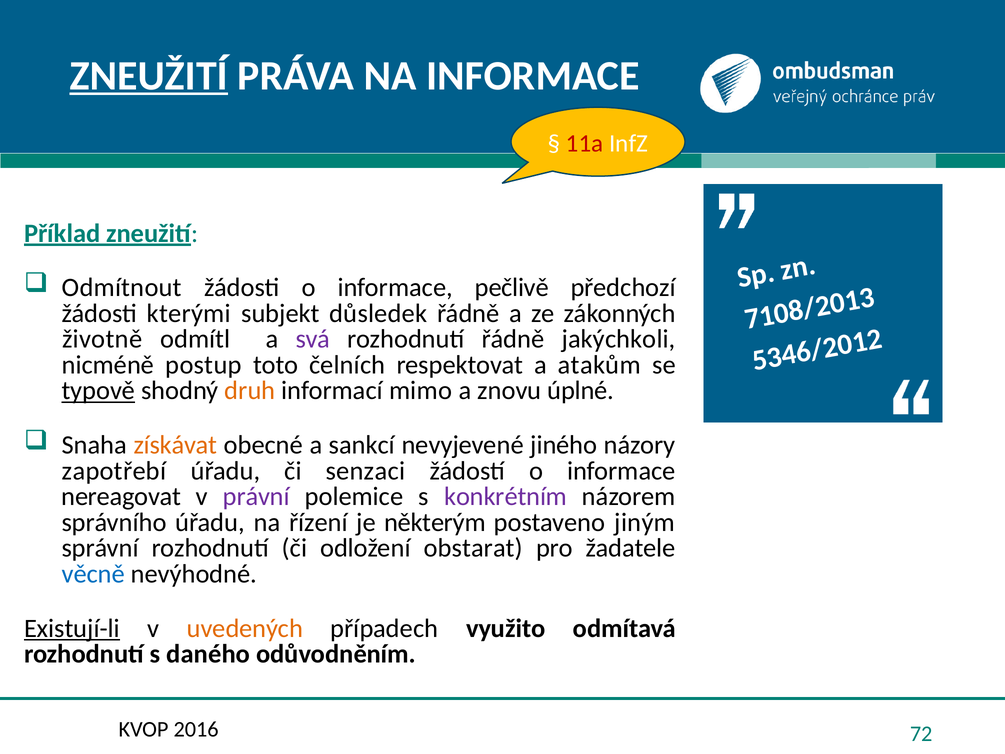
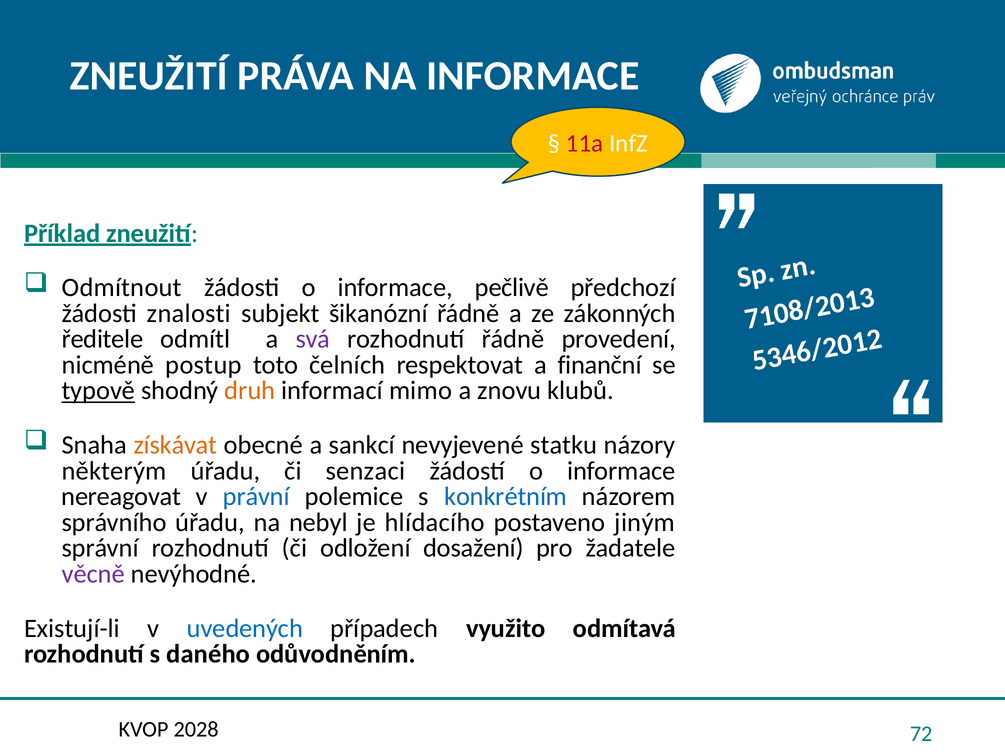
ZNEUŽITÍ underline: present -> none (149, 76)
kterými: kterými -> znalosti (189, 313)
důsledek: důsledek -> šikanózní (378, 313)
životně: životně -> ředitele (102, 339)
jakýchkoli: jakýchkoli -> provedení (619, 339)
atakům: atakům -> finanční (600, 365)
úplné: úplné -> klubů (581, 391)
jiného: jiného -> statku (564, 445)
zapotřebí: zapotřebí -> některým (114, 471)
právní colour: purple -> blue (256, 496)
konkrétním colour: purple -> blue (506, 496)
řízení: řízení -> nebyl (318, 522)
některým: některým -> hlídacího (435, 522)
obstarat: obstarat -> dosažení (473, 548)
věcně colour: blue -> purple (93, 574)
Existují-li underline: present -> none (72, 628)
uvedených colour: orange -> blue (245, 628)
2016: 2016 -> 2028 (196, 729)
